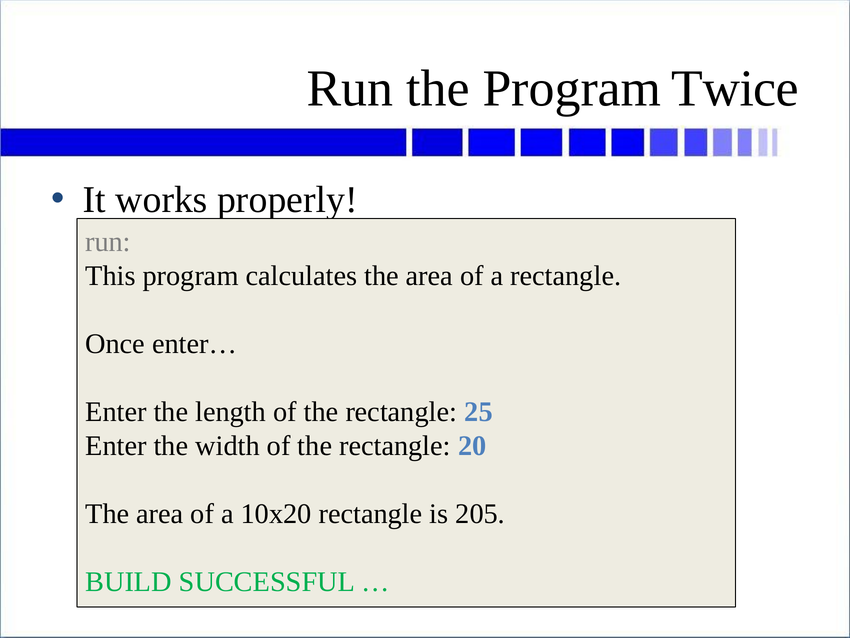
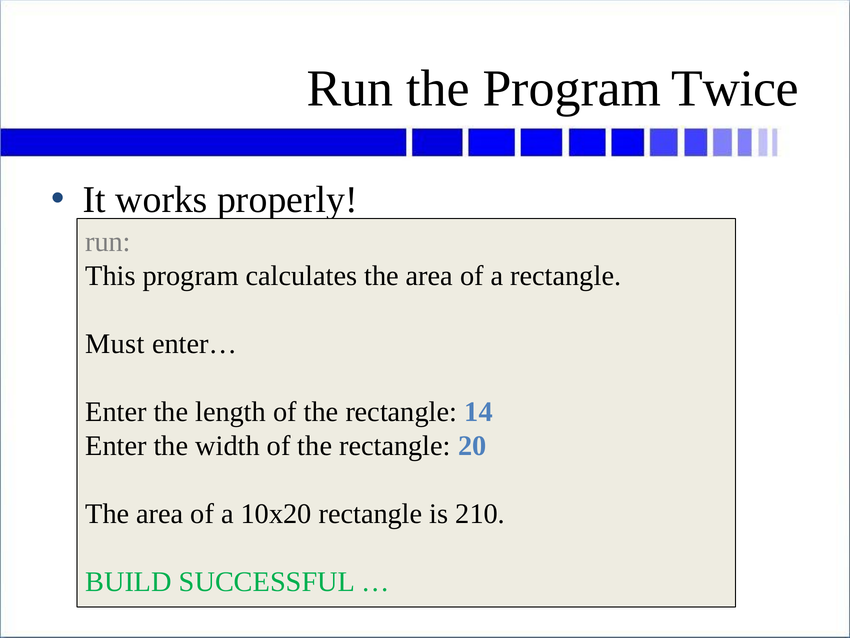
Once: Once -> Must (115, 344)
25: 25 -> 14 (479, 412)
205: 205 -> 210 (480, 514)
